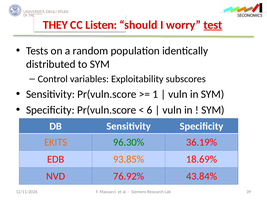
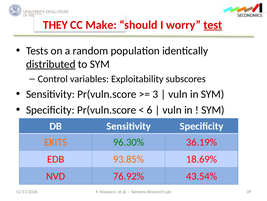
Listen: Listen -> Make (101, 25)
distributed underline: none -> present (51, 64)
1: 1 -> 3 (155, 94)
43.84%: 43.84% -> 43.54% (202, 176)
